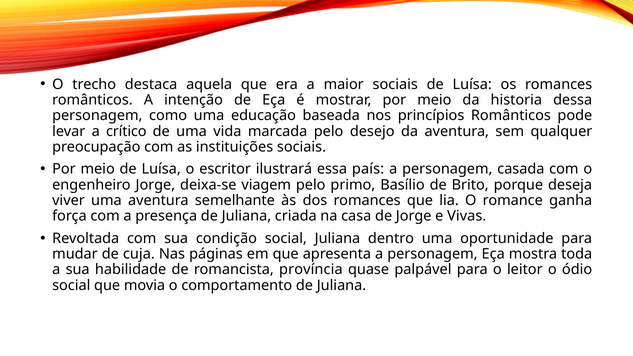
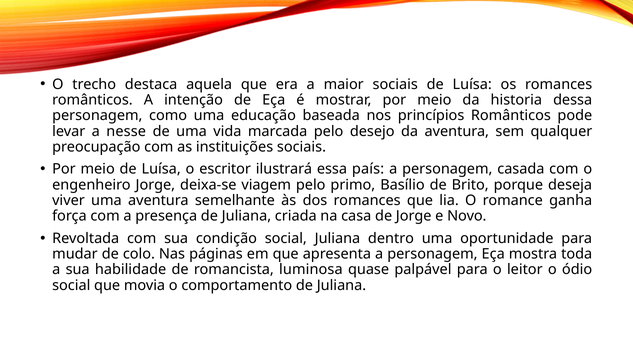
crítico: crítico -> nesse (126, 131)
Vivas: Vivas -> Novo (467, 216)
cuja: cuja -> colo (139, 254)
província: província -> luminosa (311, 270)
